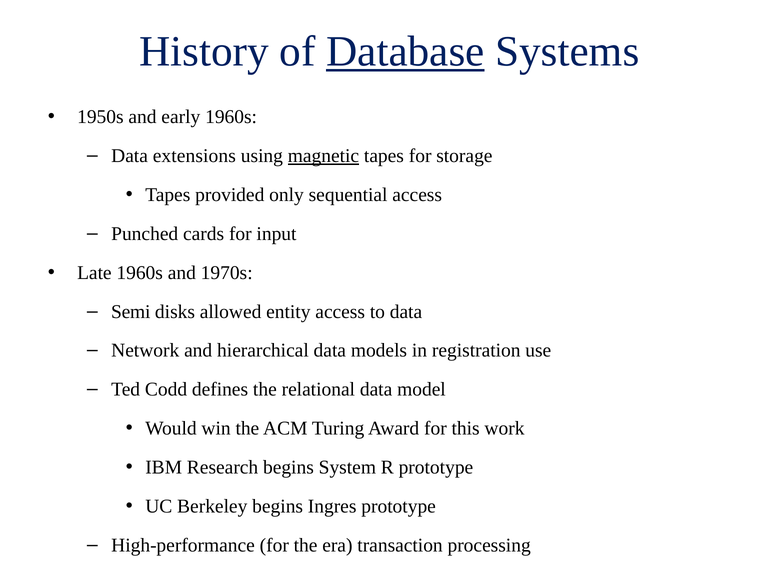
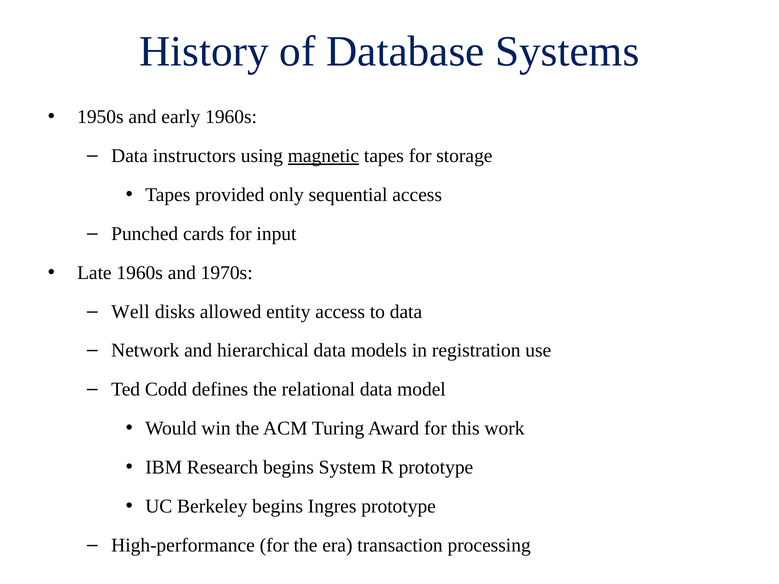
Database underline: present -> none (405, 52)
extensions: extensions -> instructors (194, 156)
Semi: Semi -> Well (131, 312)
